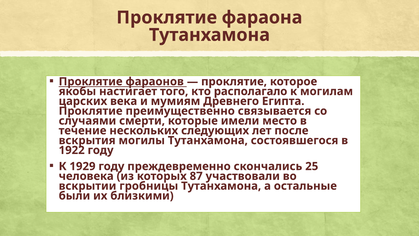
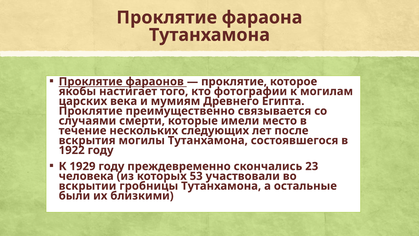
располагало: располагало -> фотографии (250, 91)
25: 25 -> 23 (312, 166)
87: 87 -> 53 (196, 176)
